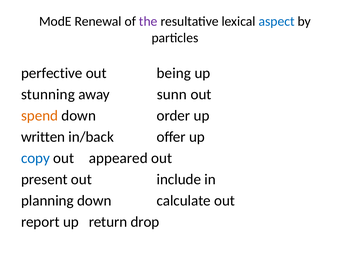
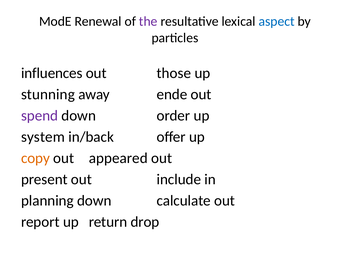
perfective: perfective -> influences (52, 73)
being: being -> those (174, 73)
sunn: sunn -> ende (172, 94)
spend colour: orange -> purple (40, 116)
written: written -> system (43, 137)
copy colour: blue -> orange (35, 158)
